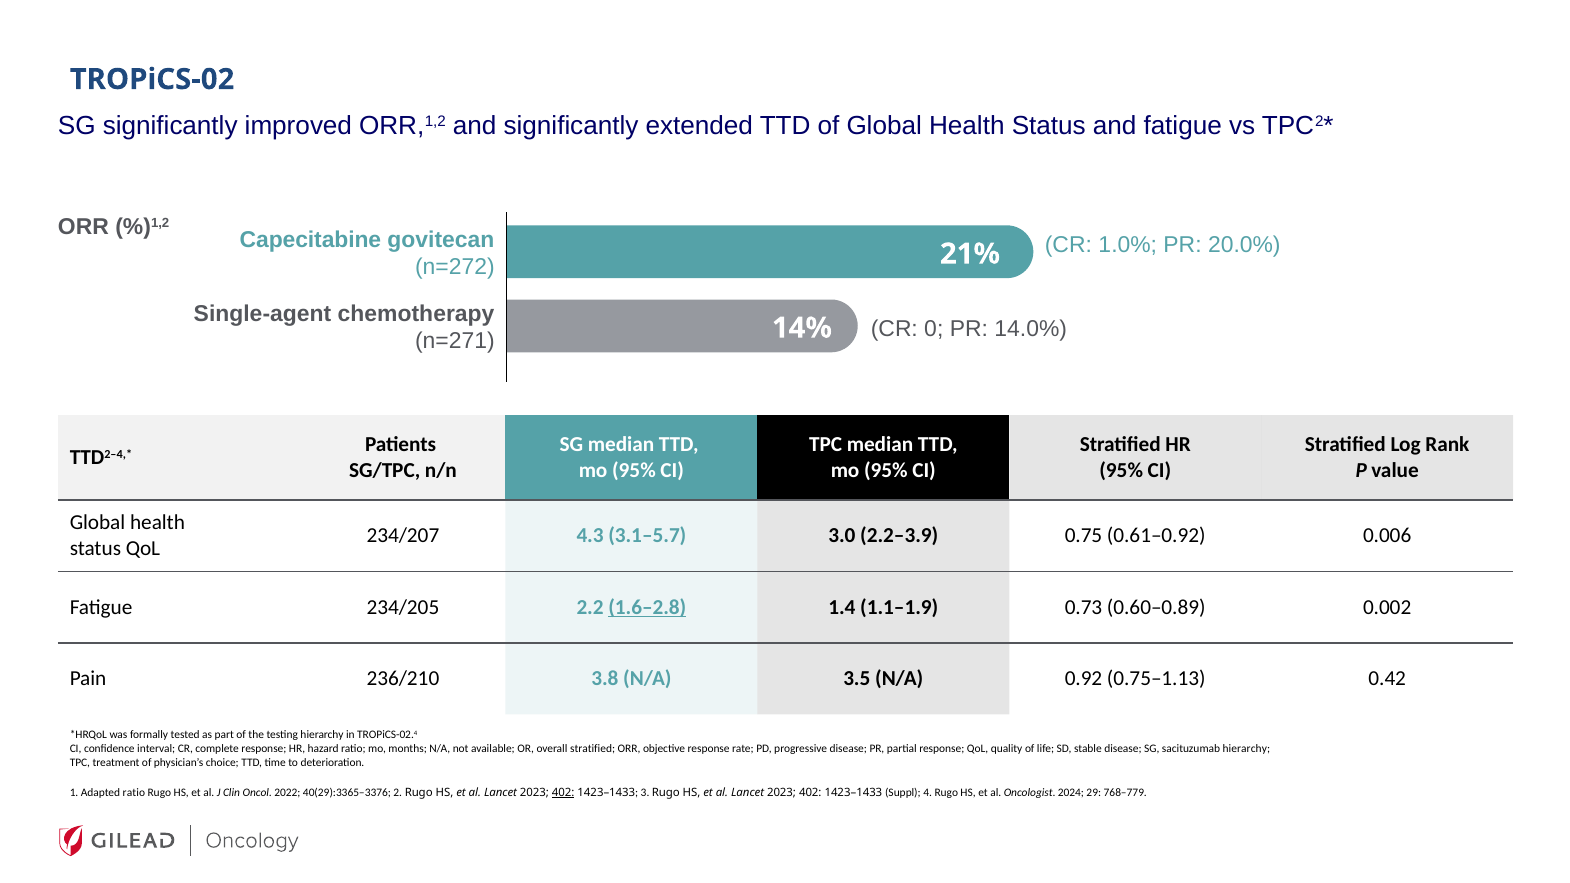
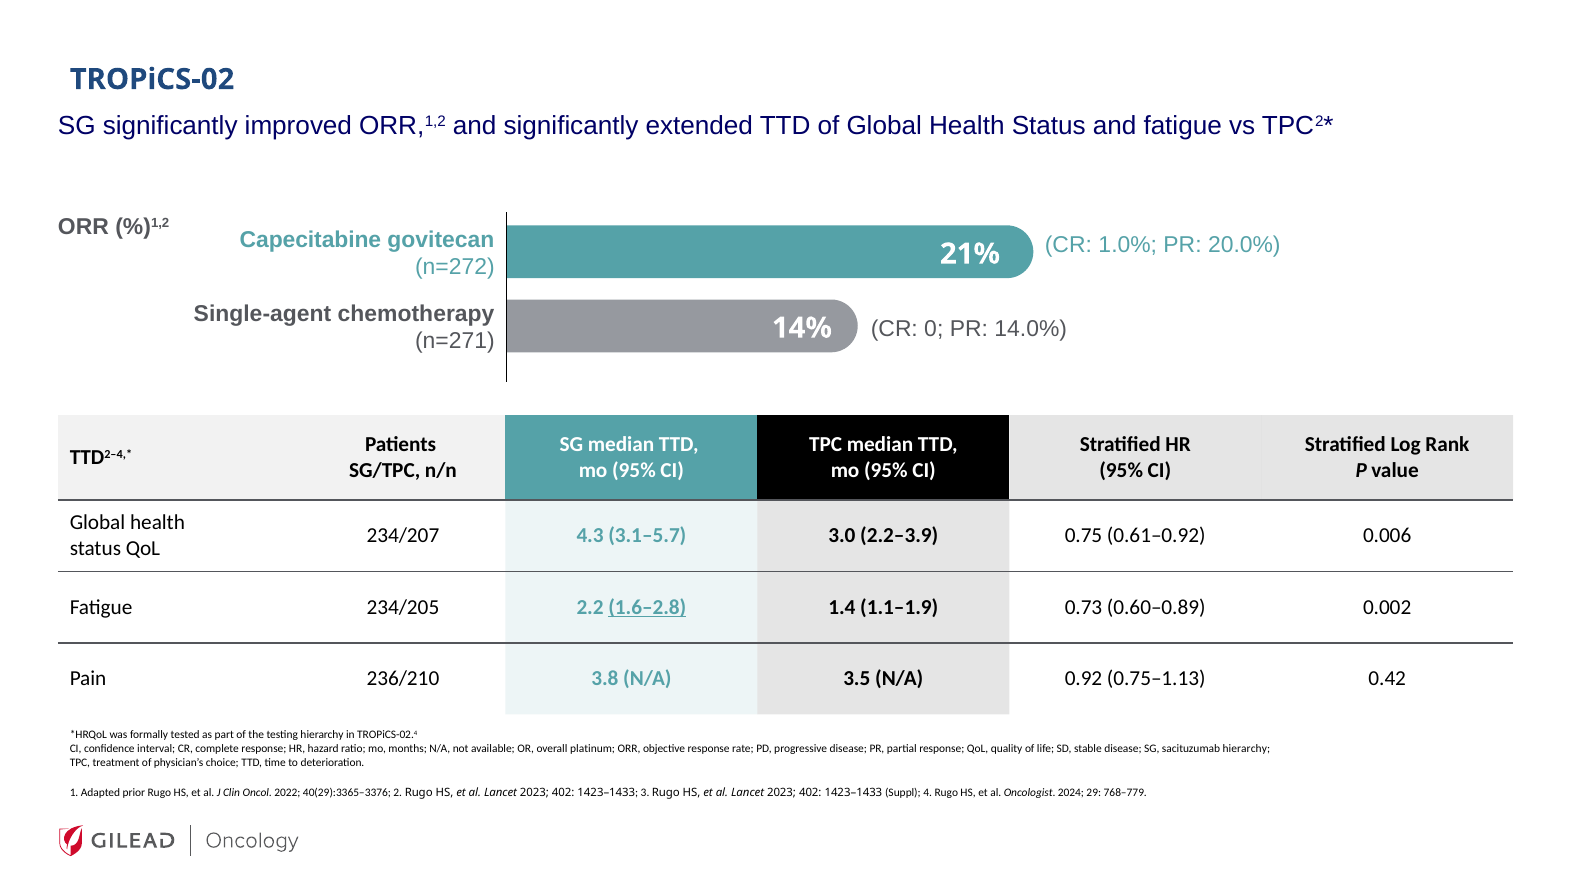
overall stratified: stratified -> platinum (593, 749)
Adapted ratio: ratio -> prior (134, 793)
402 underline: present -> none (563, 793)
